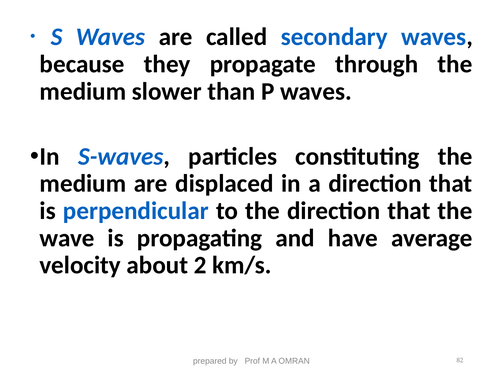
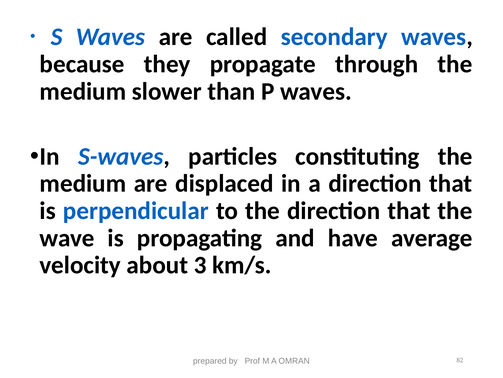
2: 2 -> 3 (200, 265)
